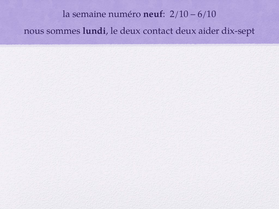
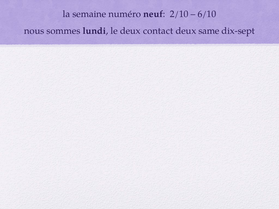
aider: aider -> same (209, 31)
